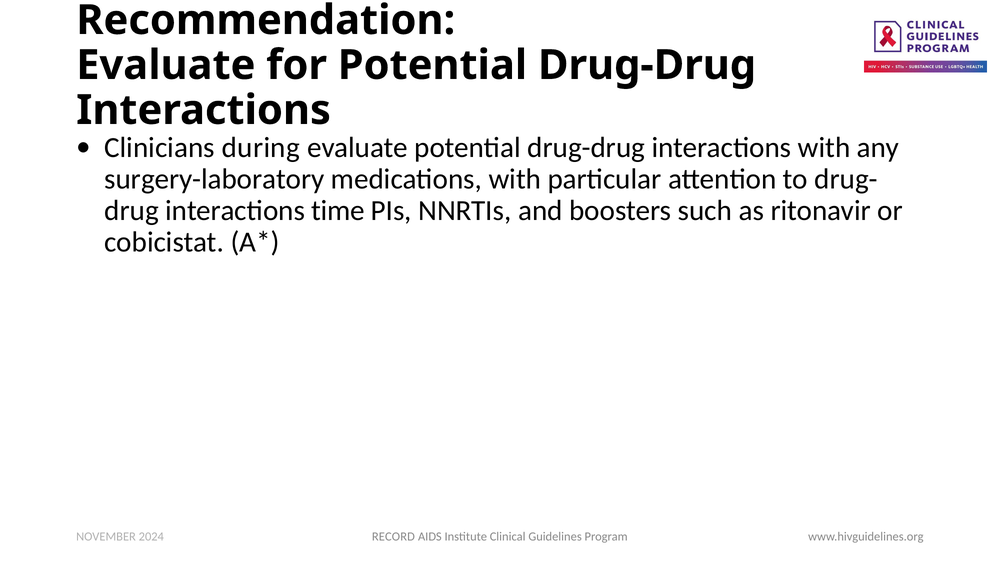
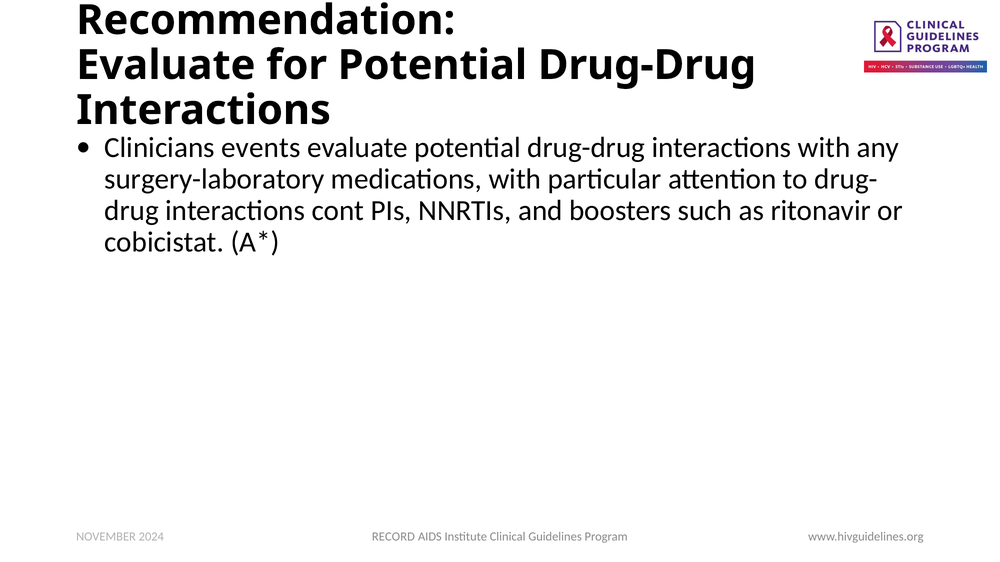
during: during -> events (261, 148)
time: time -> cont (338, 211)
